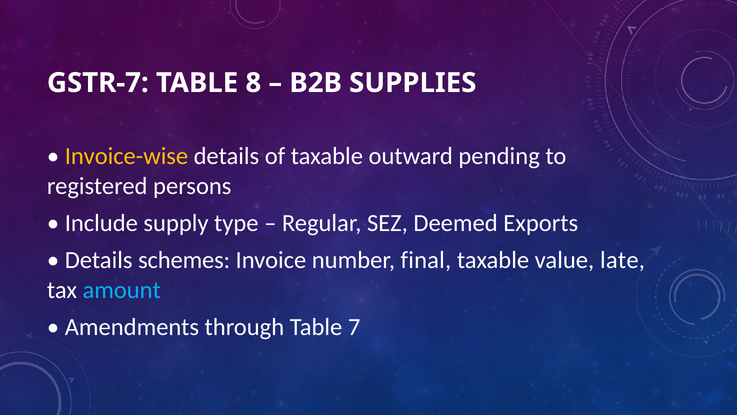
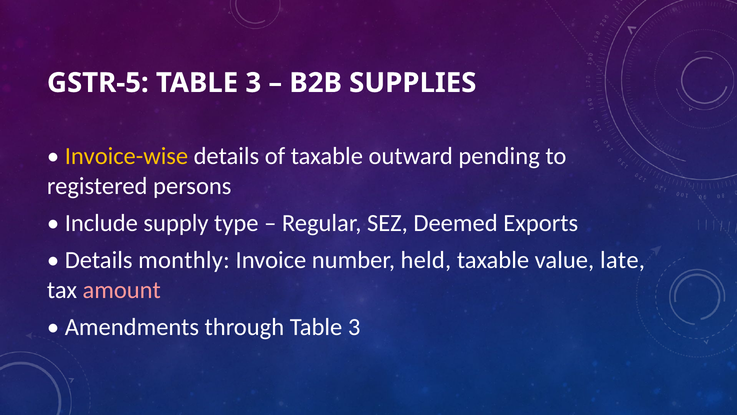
GSTR-7: GSTR-7 -> GSTR-5 (98, 83)
8: 8 -> 3 (253, 83)
schemes: schemes -> monthly (184, 260)
final: final -> held (426, 260)
amount colour: light blue -> pink (122, 290)
through Table 7: 7 -> 3 (354, 327)
